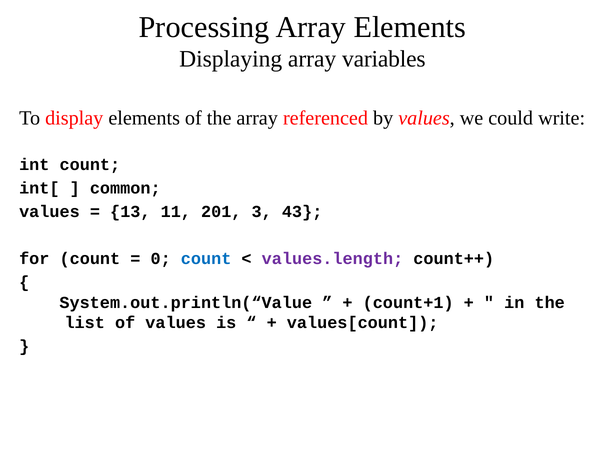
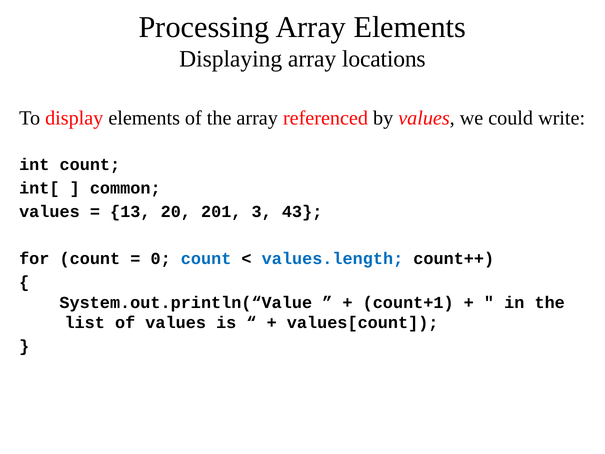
variables: variables -> locations (384, 59)
11: 11 -> 20 (176, 212)
values.length colour: purple -> blue (332, 259)
